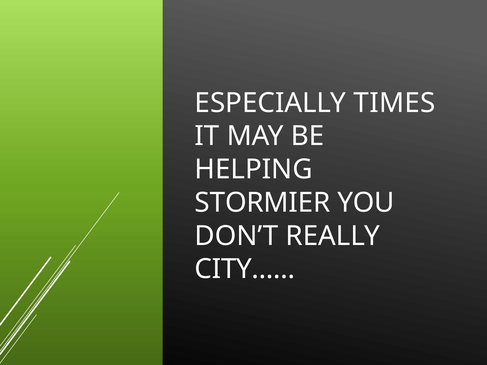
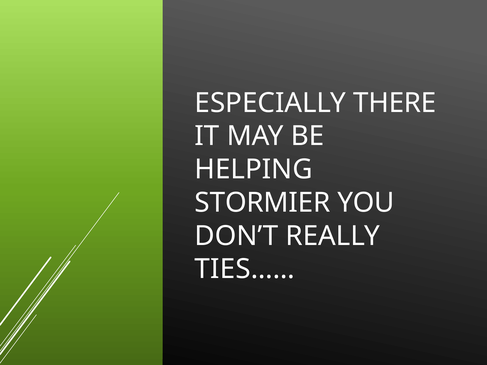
TIMES: TIMES -> THERE (395, 103)
CITY……: CITY…… -> TIES…… (245, 269)
